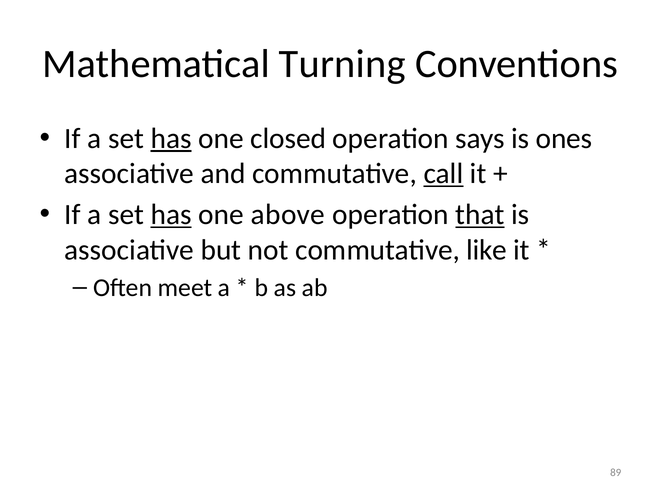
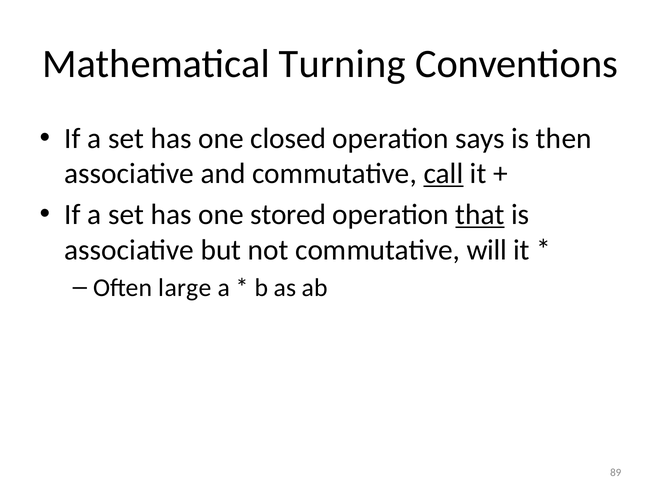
has underline: present -> none (171, 139)
ones: ones -> then (564, 139)
has underline: present -> none (171, 215)
above: above -> stored (288, 215)
like: like -> will (487, 250)
meet: meet -> large (185, 288)
